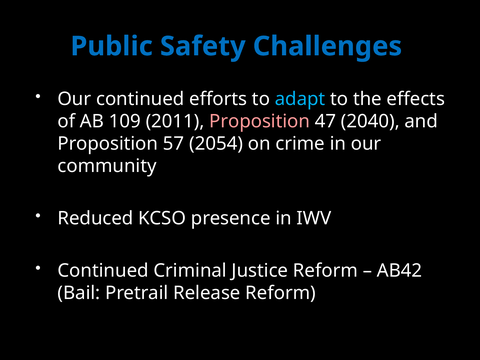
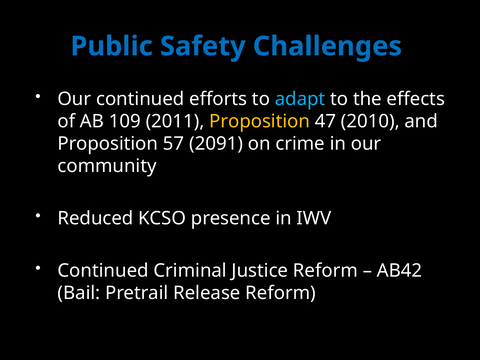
Proposition colour: pink -> yellow (260, 121)
2040: 2040 -> 2010 (370, 121)
2054: 2054 -> 2091 (216, 144)
